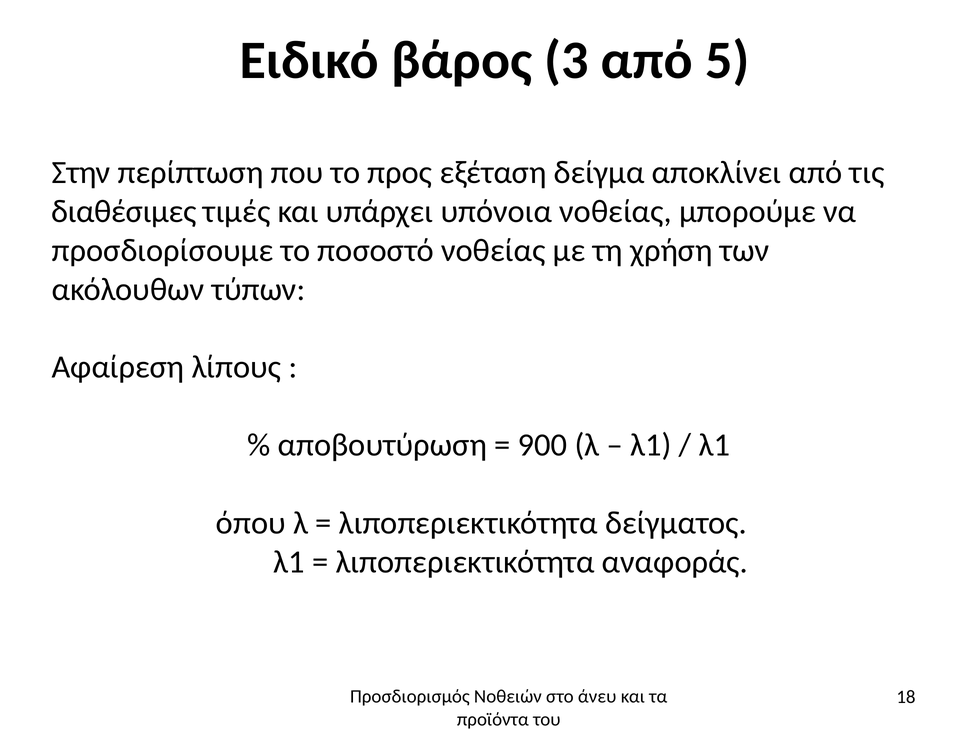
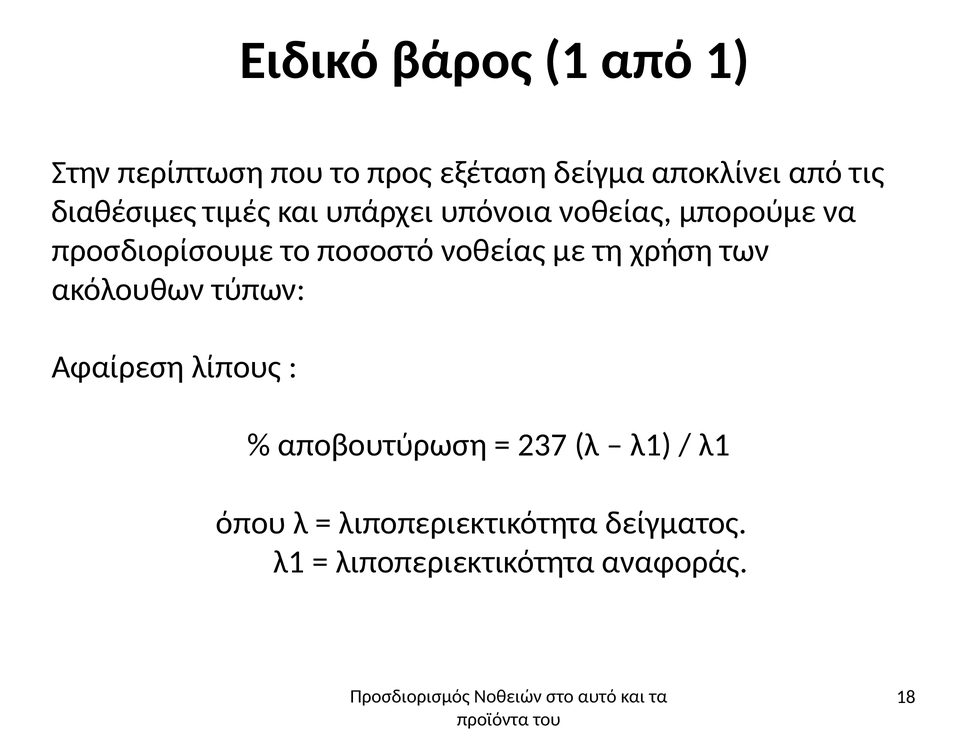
βάρος 3: 3 -> 1 (566, 60)
από 5: 5 -> 1 (727, 60)
900: 900 -> 237 (542, 445)
άνευ: άνευ -> αυτό (597, 697)
